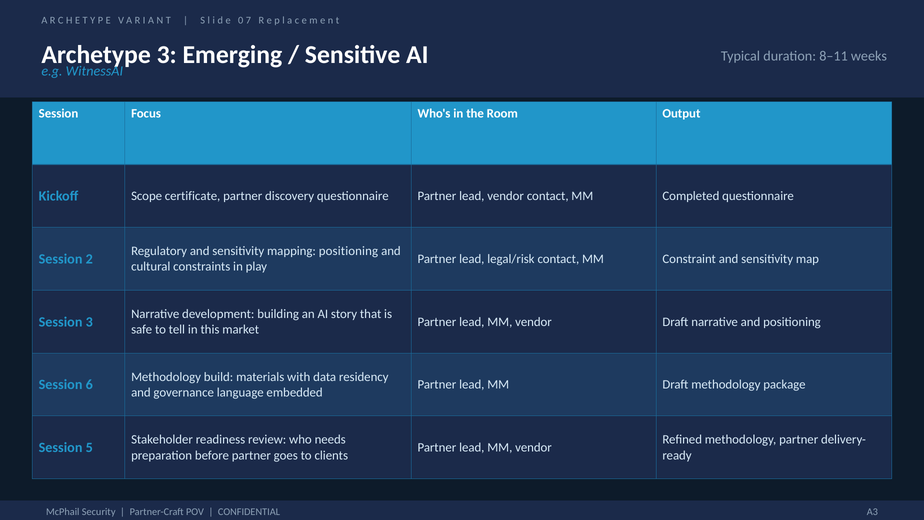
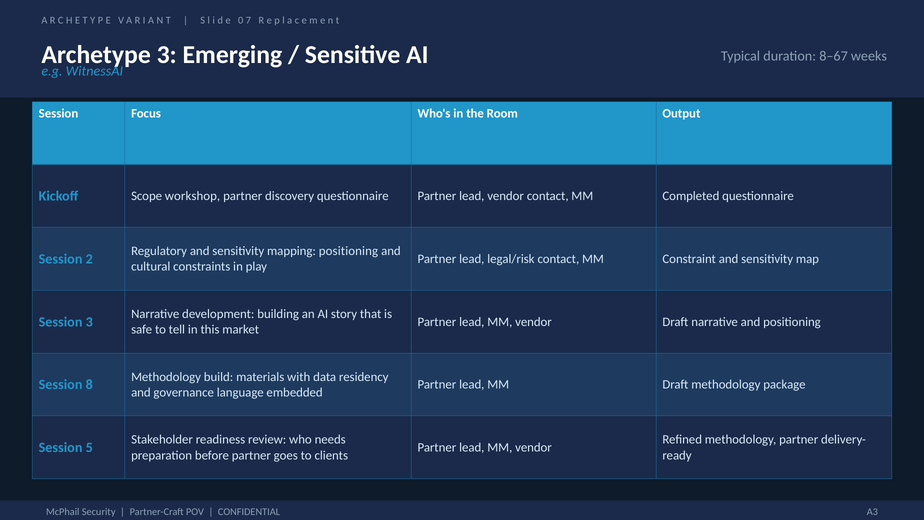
8–11: 8–11 -> 8–67 (834, 56)
certificate: certificate -> workshop (193, 196)
6: 6 -> 8 (89, 385)
